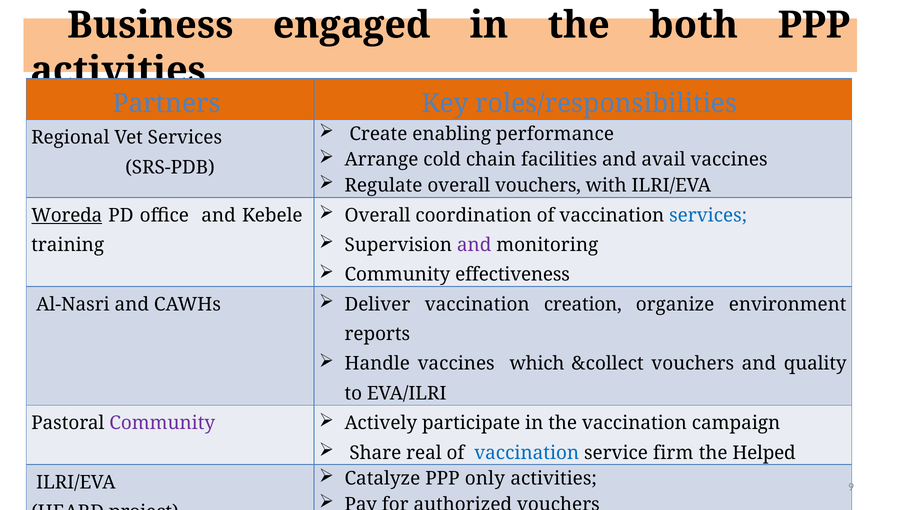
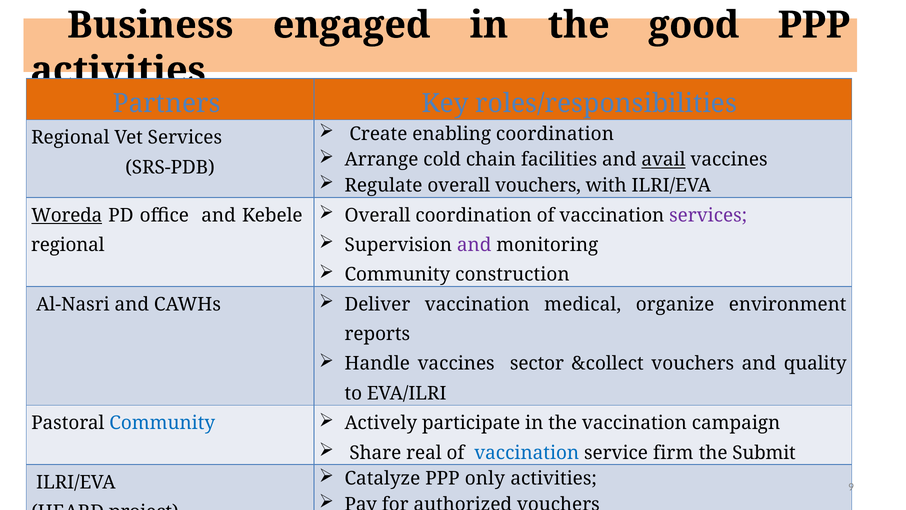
both: both -> good (694, 25)
enabling performance: performance -> coordination (555, 134)
avail underline: none -> present (663, 160)
services colour: blue -> purple (708, 215)
training: training -> regional (68, 245)
effectiveness: effectiveness -> construction (512, 274)
creation: creation -> medical (583, 304)
which: which -> sector (537, 363)
Community colour: purple -> blue (162, 423)
Helped: Helped -> Submit (764, 453)
